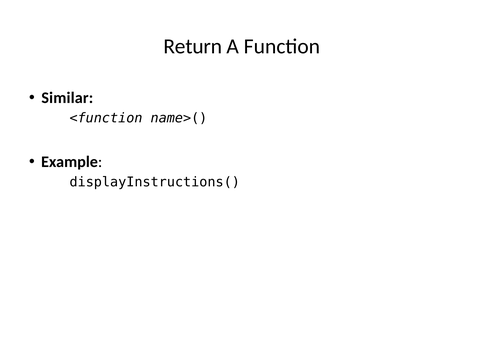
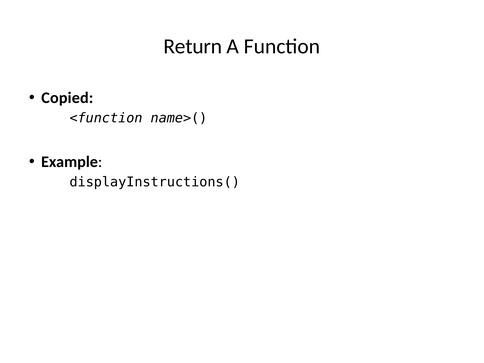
Similar: Similar -> Copied (67, 98)
